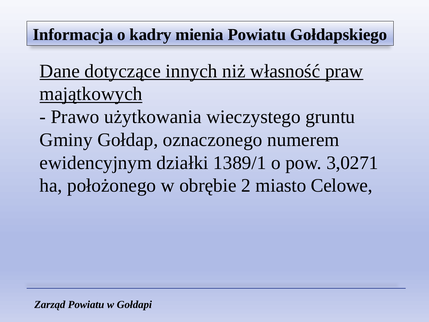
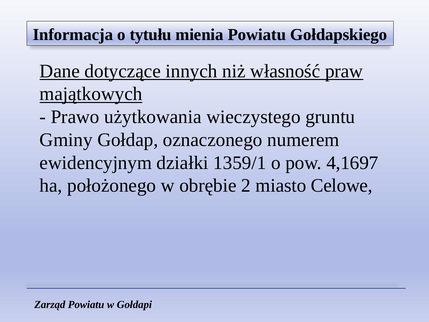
kadry: kadry -> tytułu (151, 35)
1389/1: 1389/1 -> 1359/1 (240, 163)
3,0271: 3,0271 -> 4,1697 (352, 163)
